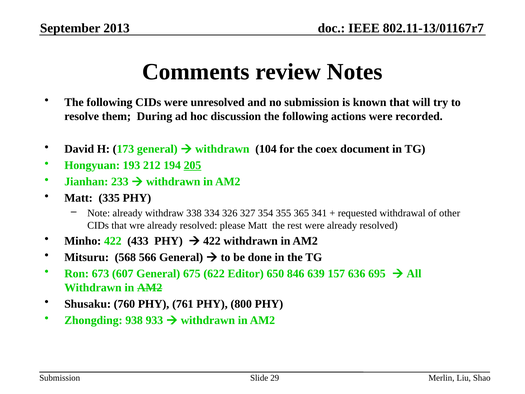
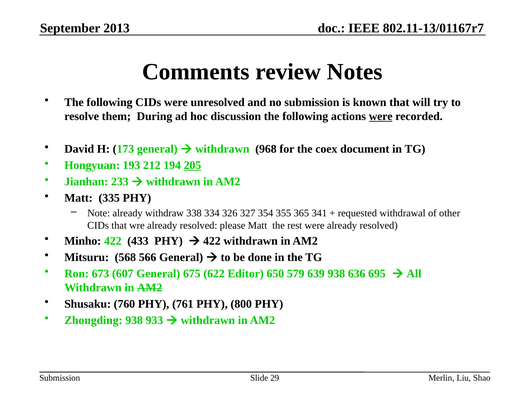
were underline: none -> present (381, 116)
104: 104 -> 968 (266, 149)
846: 846 -> 579 (296, 274)
639 157: 157 -> 938 (336, 274)
